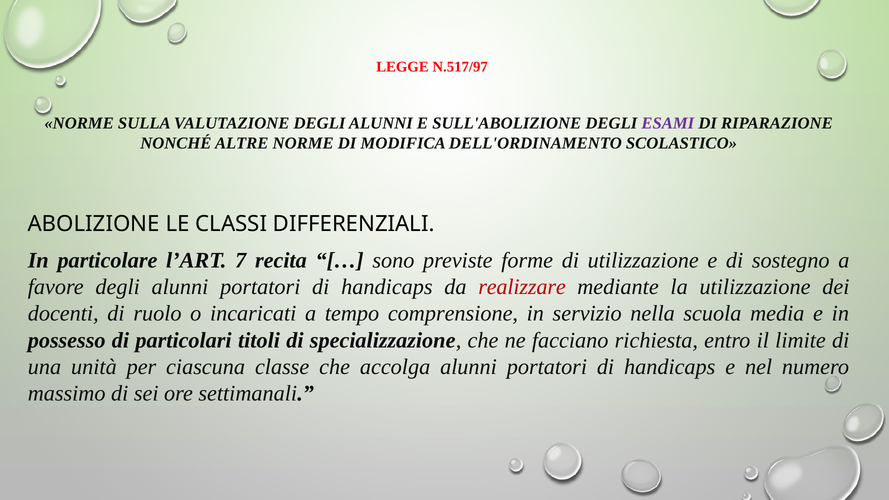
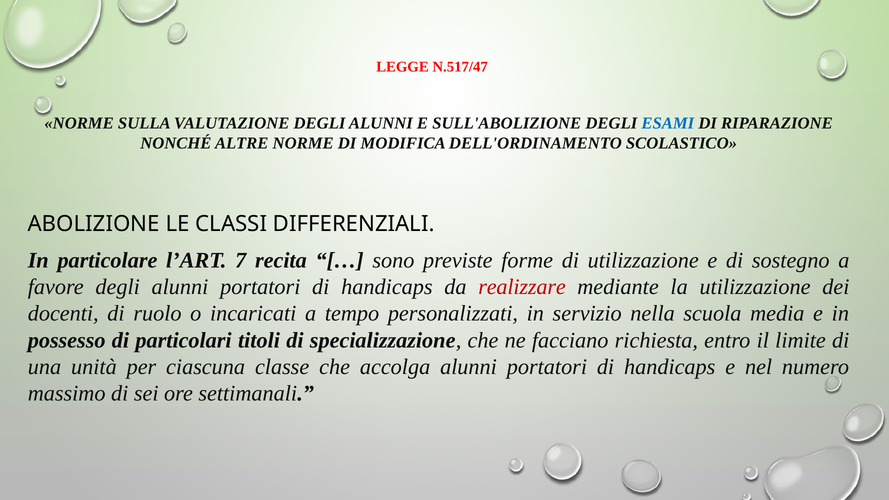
N.517/97: N.517/97 -> N.517/47 (460, 67)
ESAMI colour: purple -> blue (668, 123)
comprensione: comprensione -> personalizzati (453, 314)
